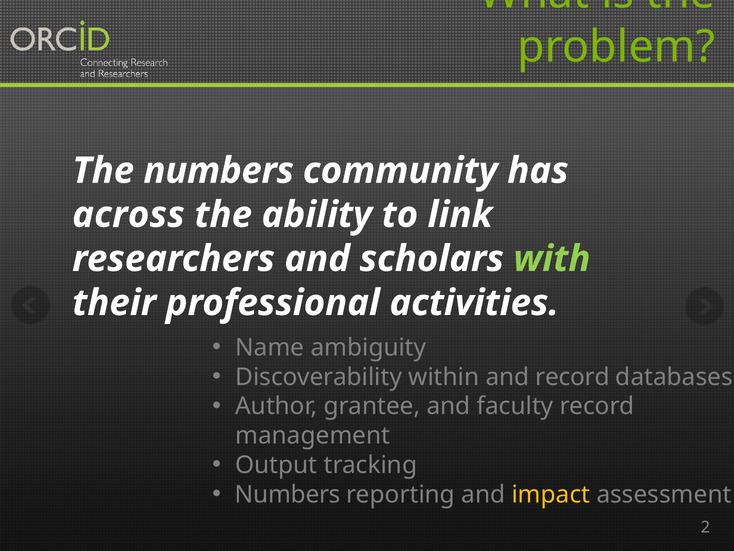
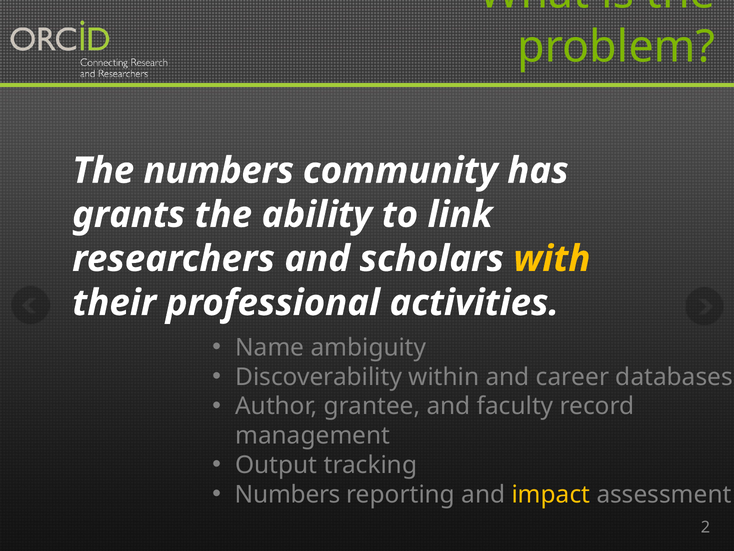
across: across -> grants (129, 215)
with colour: light green -> yellow (552, 259)
and record: record -> career (573, 377)
